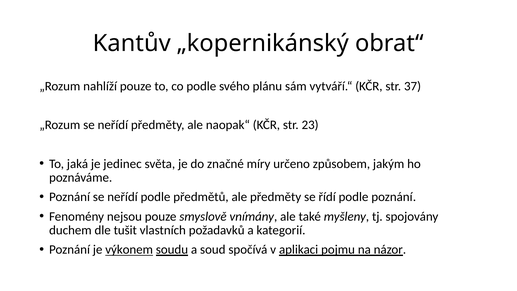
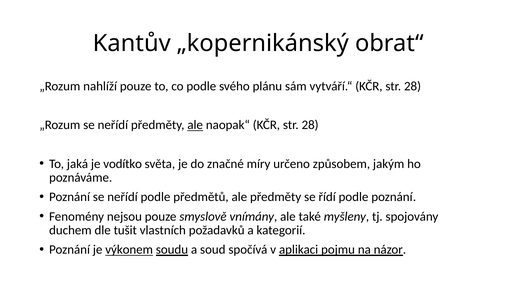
vytváří.“ KČR str 37: 37 -> 28 (413, 86)
ale underline: none -> present (195, 125)
naopak“ KČR str 23: 23 -> 28 (310, 125)
jedinec: jedinec -> vodítko (123, 164)
